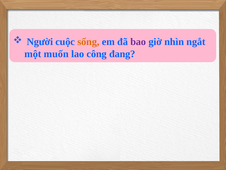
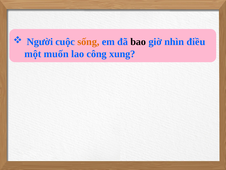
bao colour: purple -> black (138, 42)
ngắt: ngắt -> điều (196, 42)
đang: đang -> xung (122, 54)
